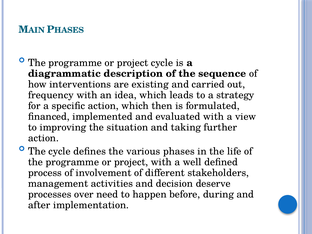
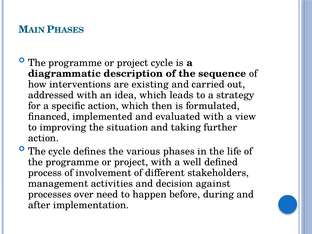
frequency: frequency -> addressed (51, 95)
deserve: deserve -> against (213, 184)
